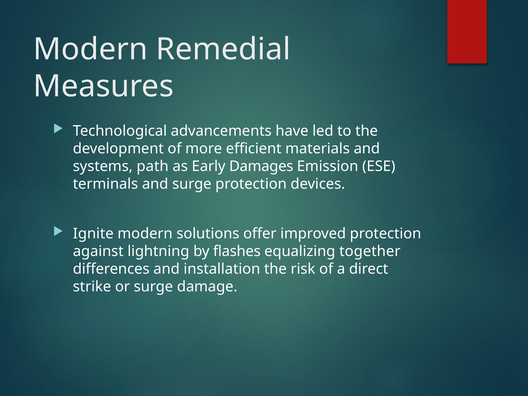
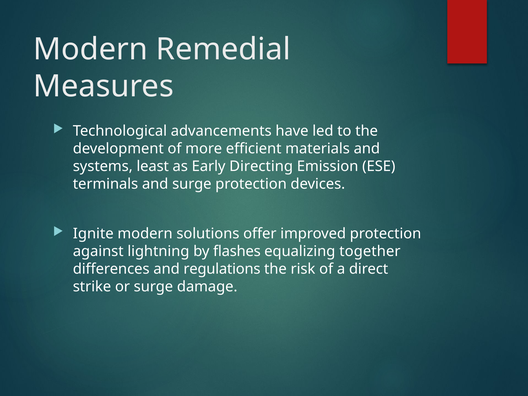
path: path -> least (153, 166)
Damages: Damages -> Directing (261, 166)
installation: installation -> regulations (222, 269)
